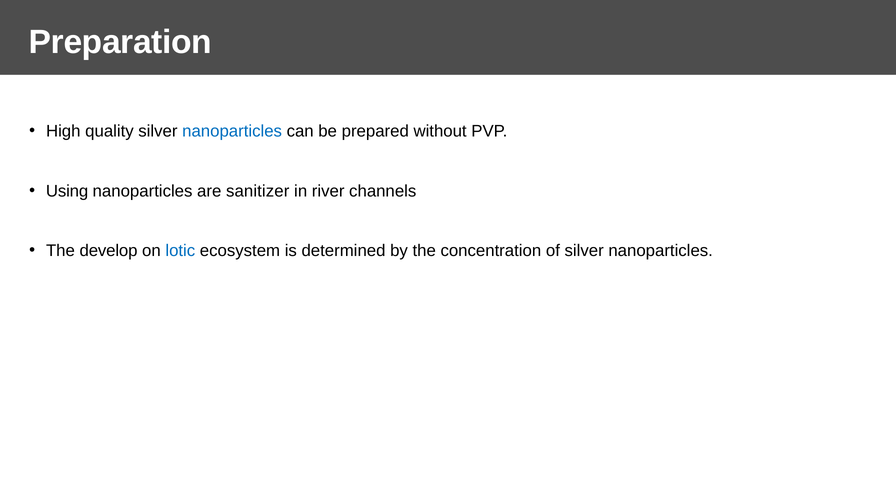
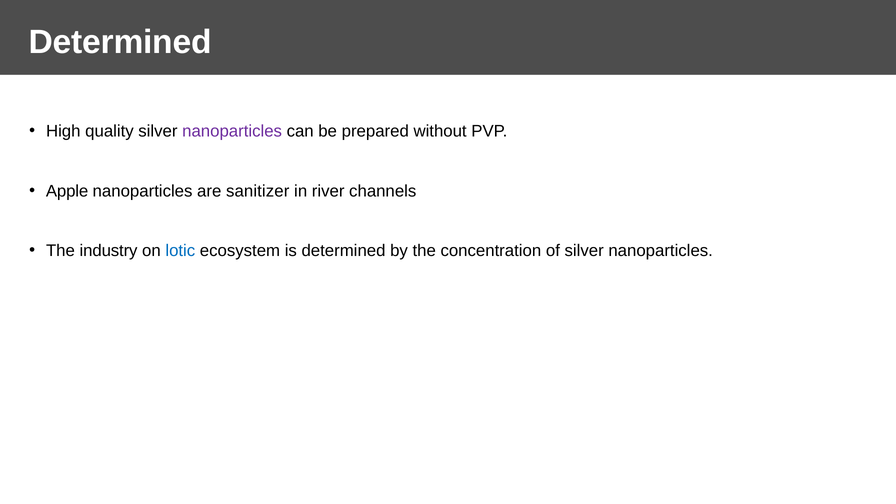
Preparation: Preparation -> Determined (120, 42)
nanoparticles colour: blue -> purple (232, 131)
Using: Using -> Apple (67, 191)
develop: develop -> industry (109, 251)
